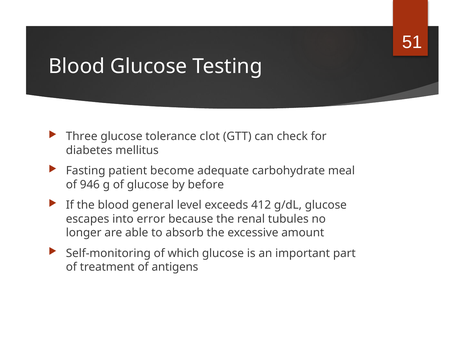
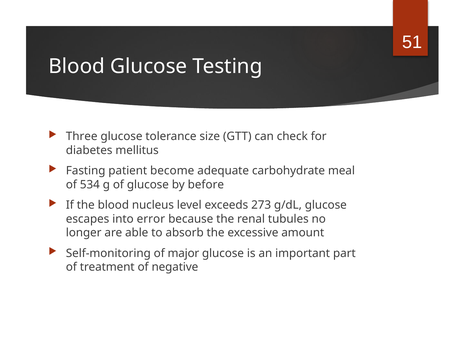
clot: clot -> size (210, 136)
946: 946 -> 534 (90, 185)
general: general -> nucleus (153, 205)
412: 412 -> 273 (261, 205)
which: which -> major (183, 253)
antigens: antigens -> negative (175, 267)
